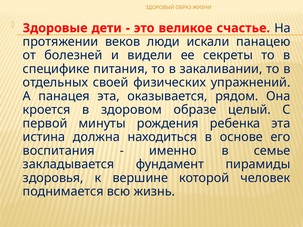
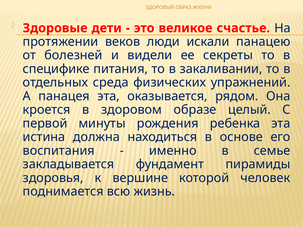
своей: своей -> среда (111, 83)
